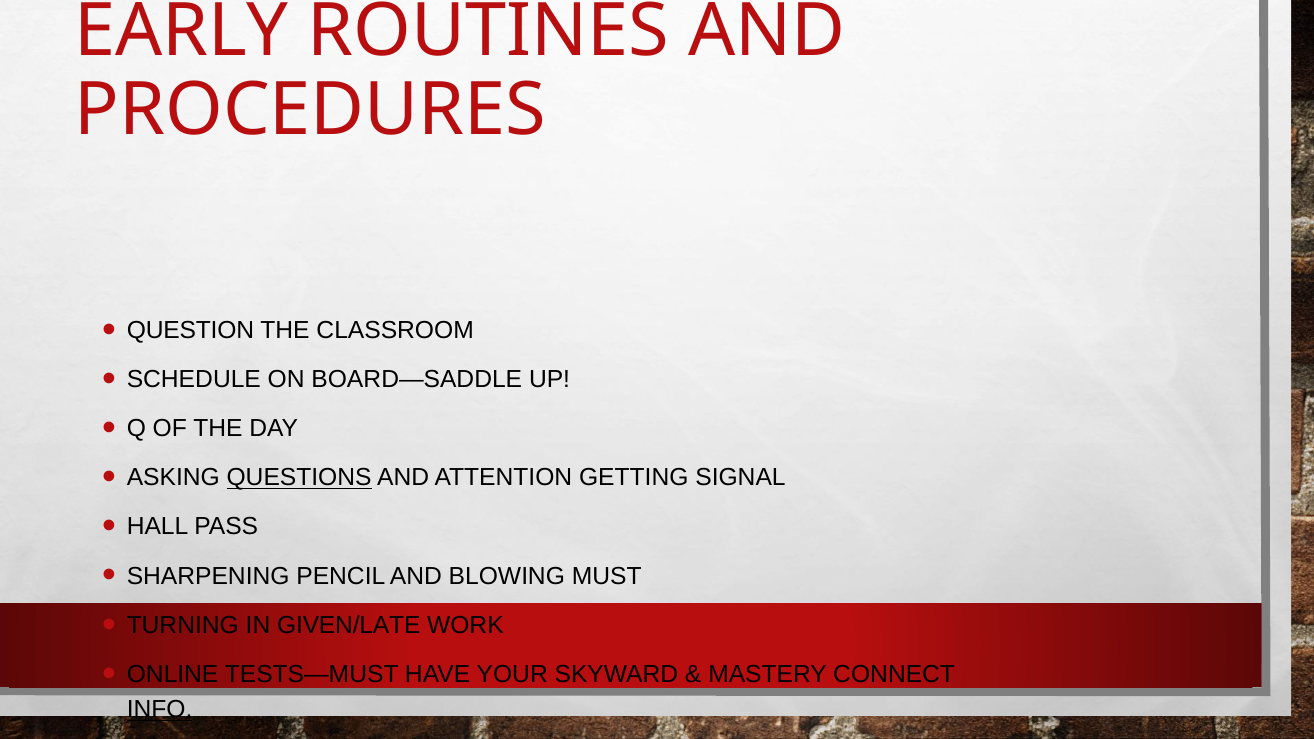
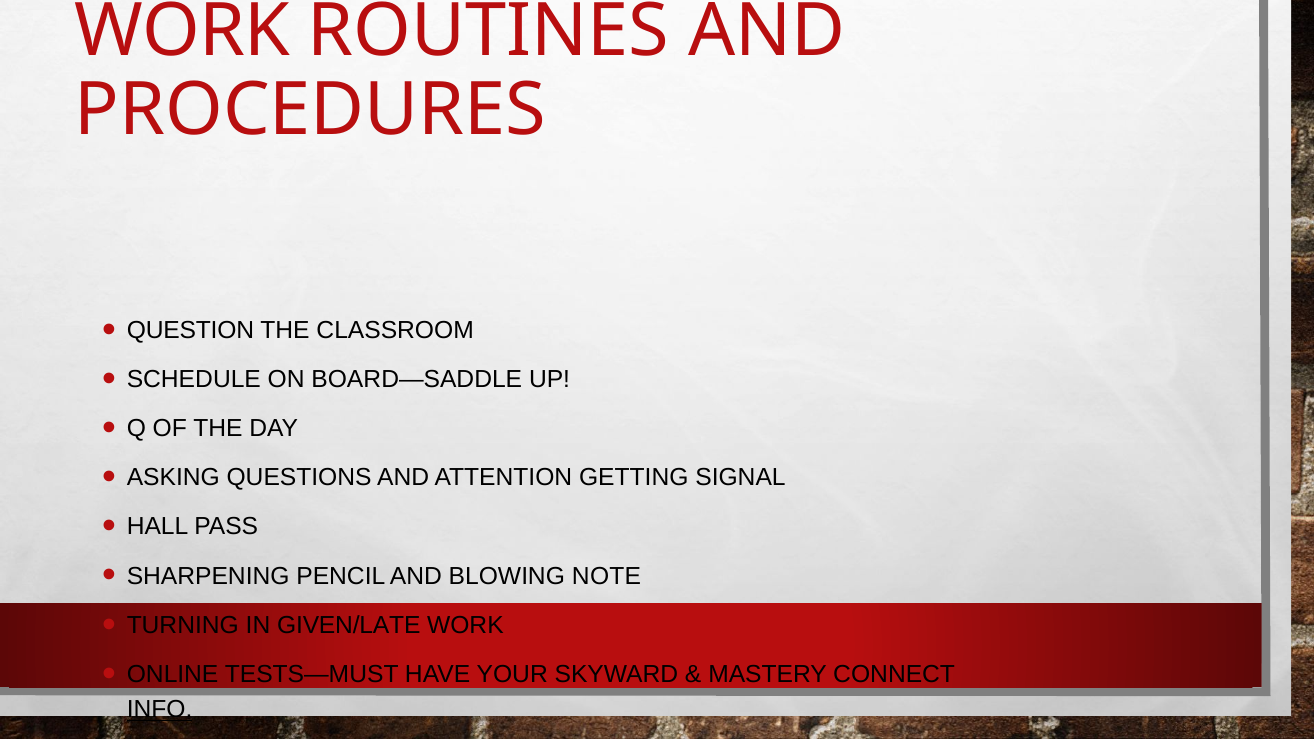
EARLY: EARLY -> WORK (182, 31)
QUESTIONS underline: present -> none (299, 478)
MUST: MUST -> NOTE (607, 576)
